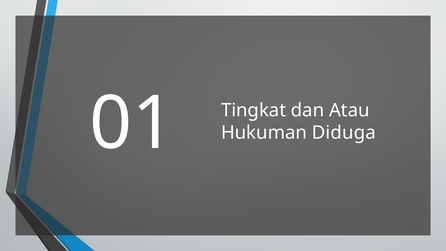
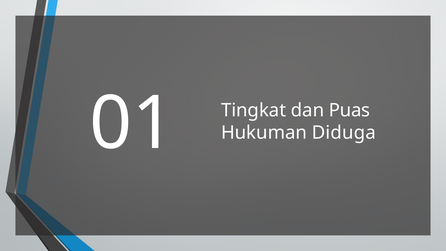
Atau: Atau -> Puas (349, 110)
